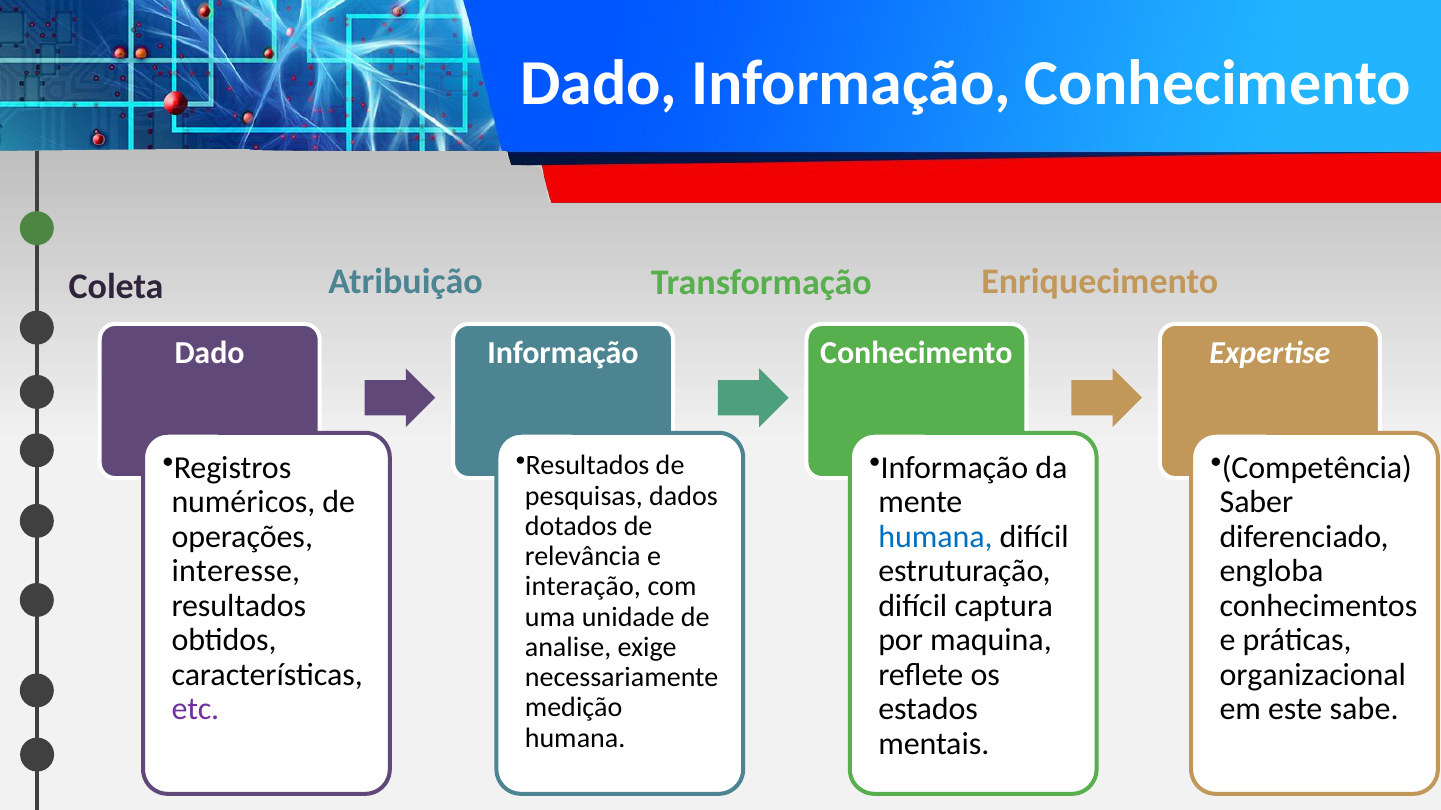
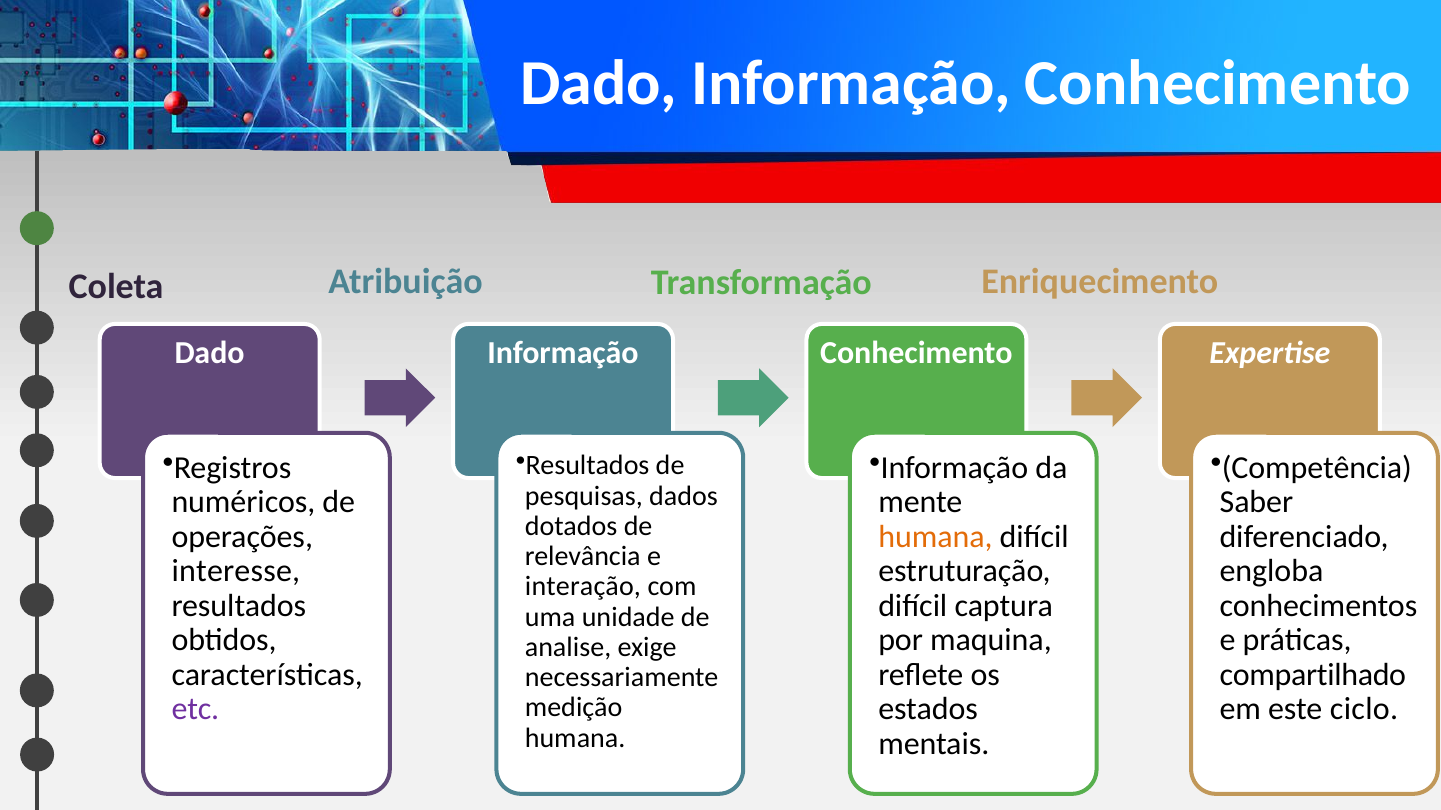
humana colour: blue -> orange (935, 537)
organizacional: organizacional -> compartilhado (1313, 675)
sabe: sabe -> ciclo (1364, 710)
